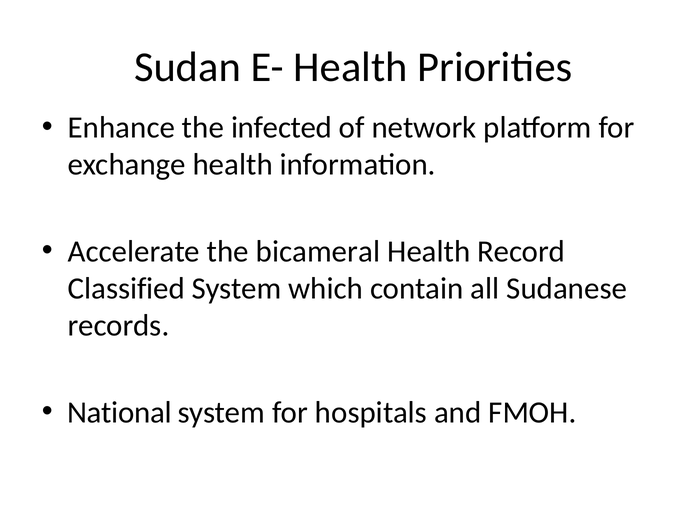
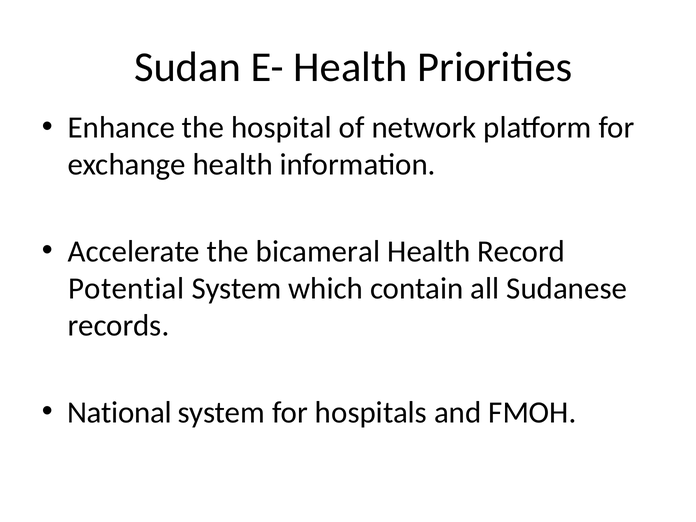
infected: infected -> hospital (281, 128)
Classified: Classified -> Potential (126, 289)
